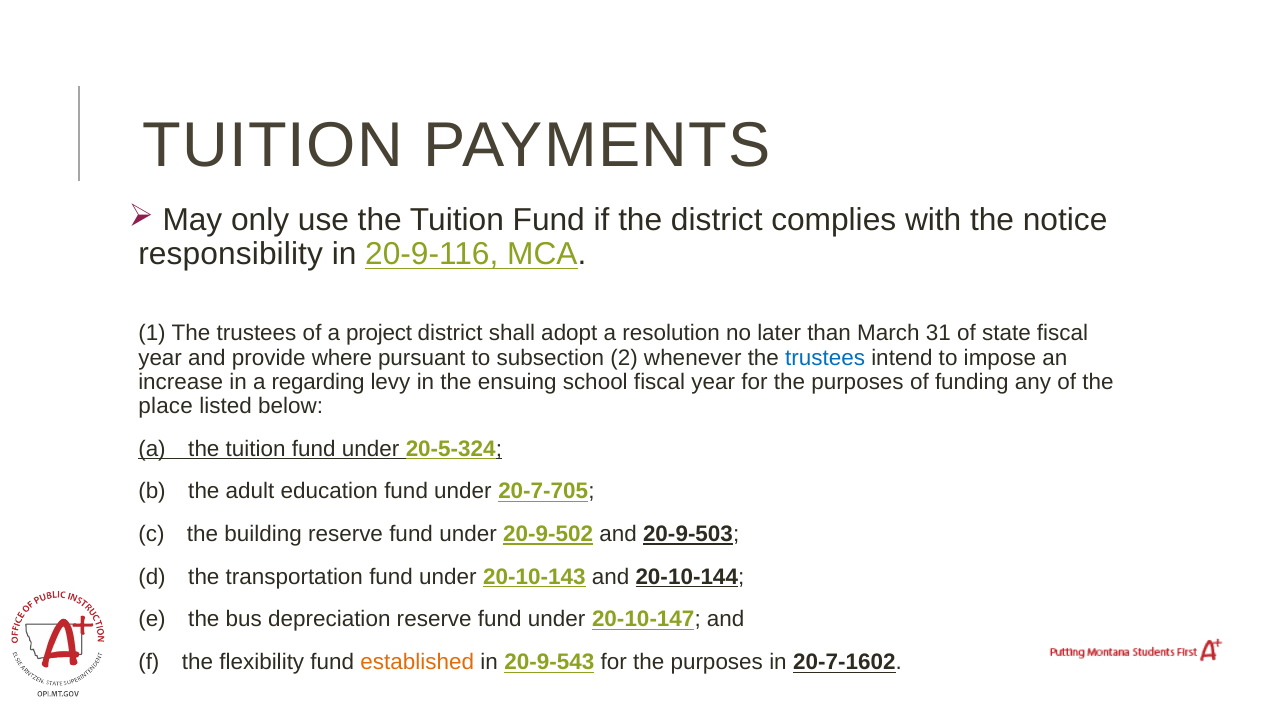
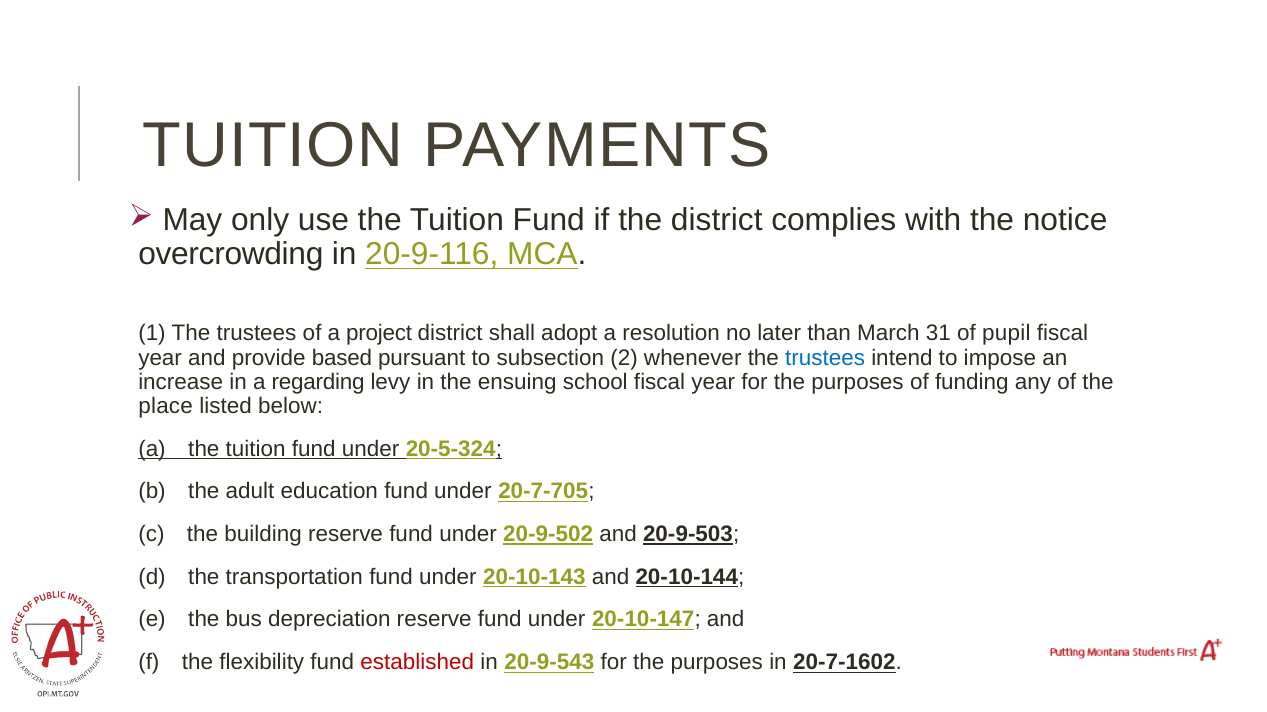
responsibility: responsibility -> overcrowding (231, 255)
state: state -> pupil (1006, 334)
where: where -> based (342, 358)
established colour: orange -> red (417, 663)
